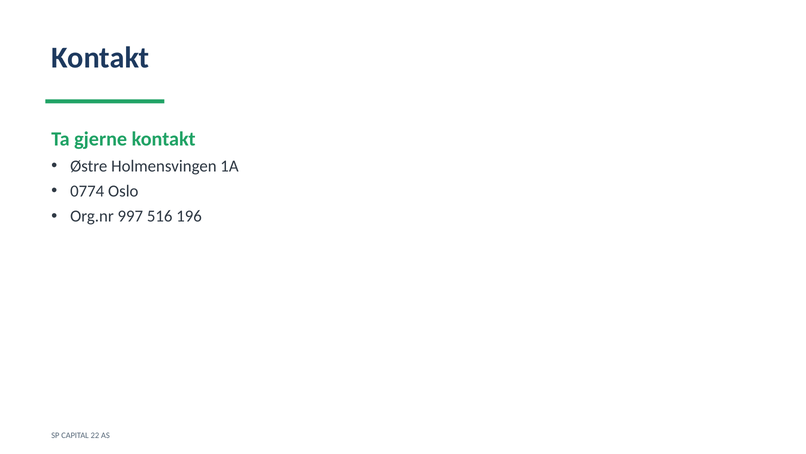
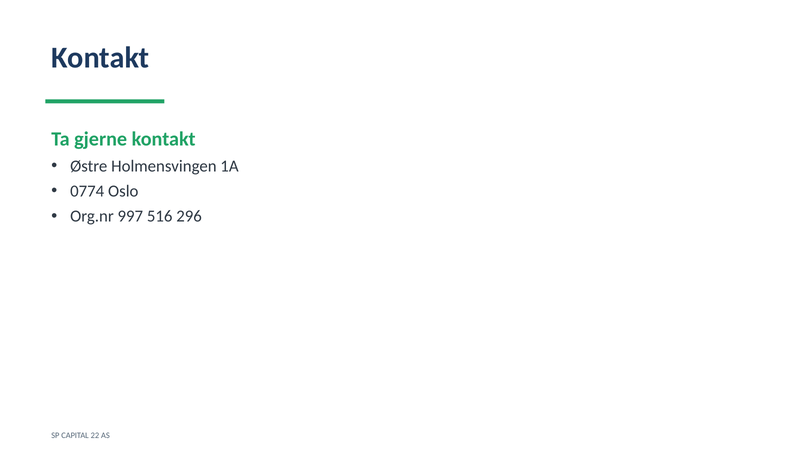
196: 196 -> 296 (189, 216)
